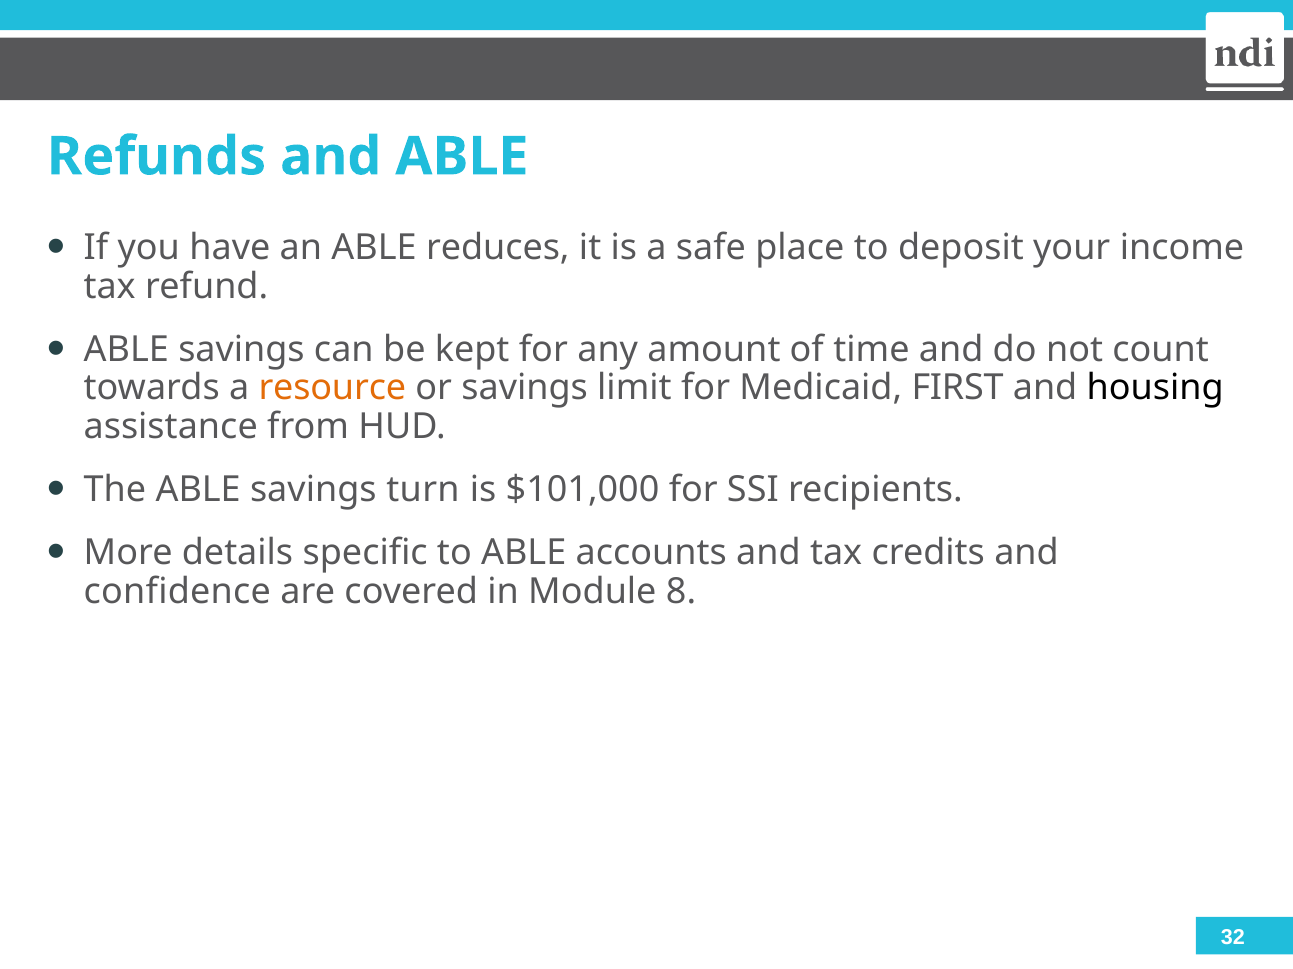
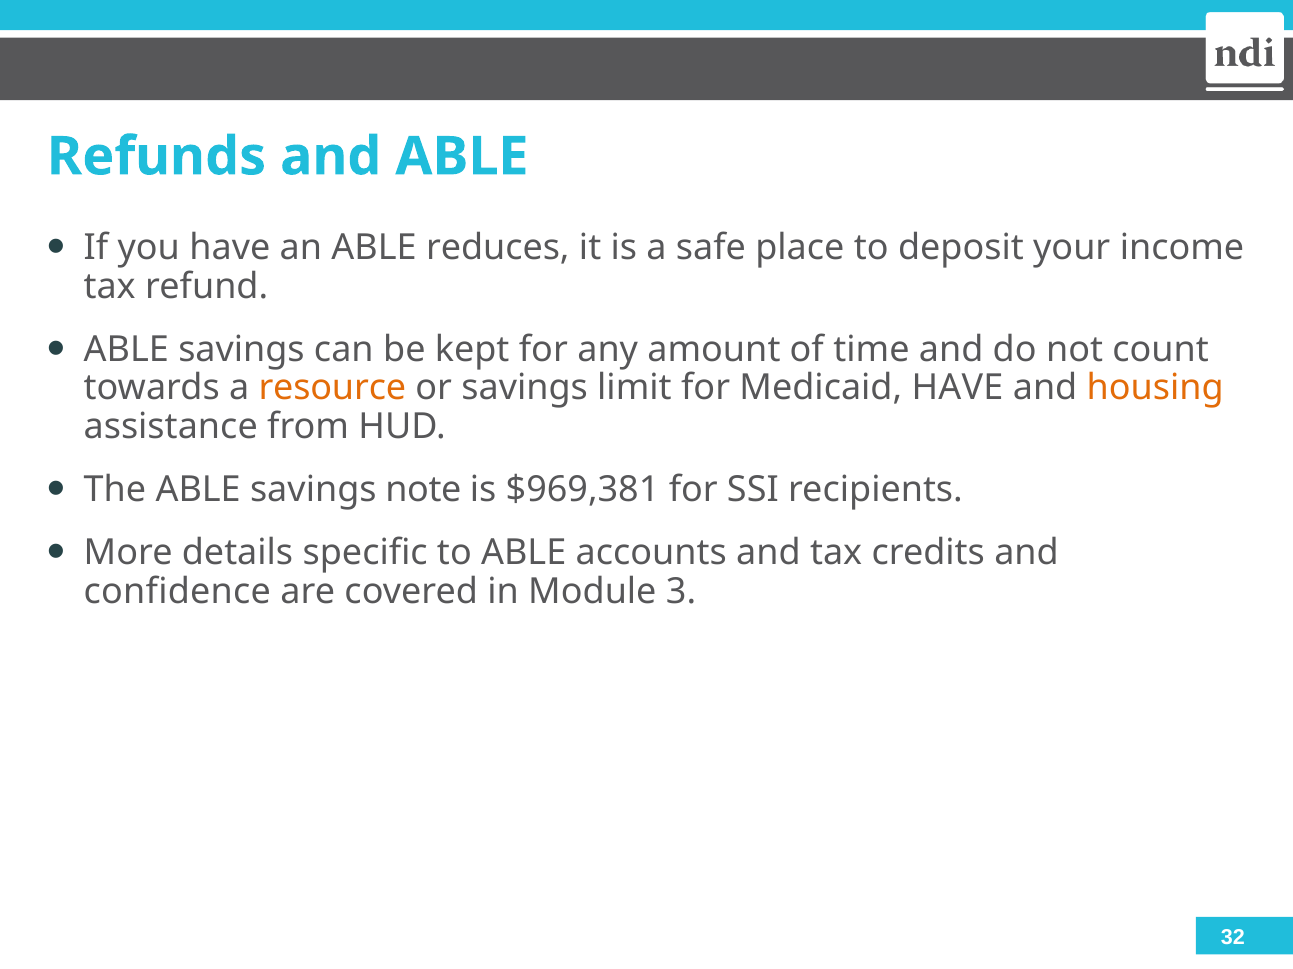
Medicaid FIRST: FIRST -> HAVE (957, 388)
housing colour: black -> orange (1155, 388)
turn: turn -> note (423, 490)
$101,000: $101,000 -> $969,381 (583, 490)
8: 8 -> 3 (681, 592)
